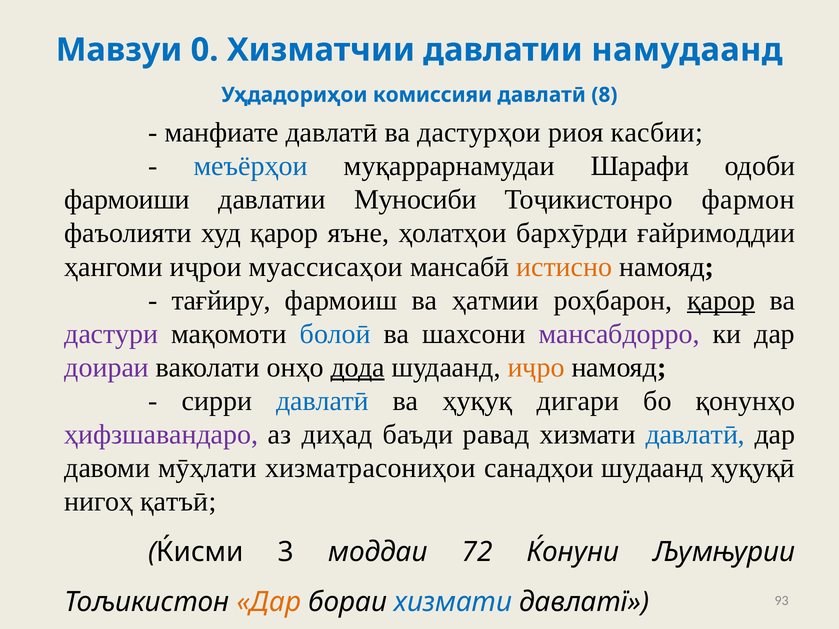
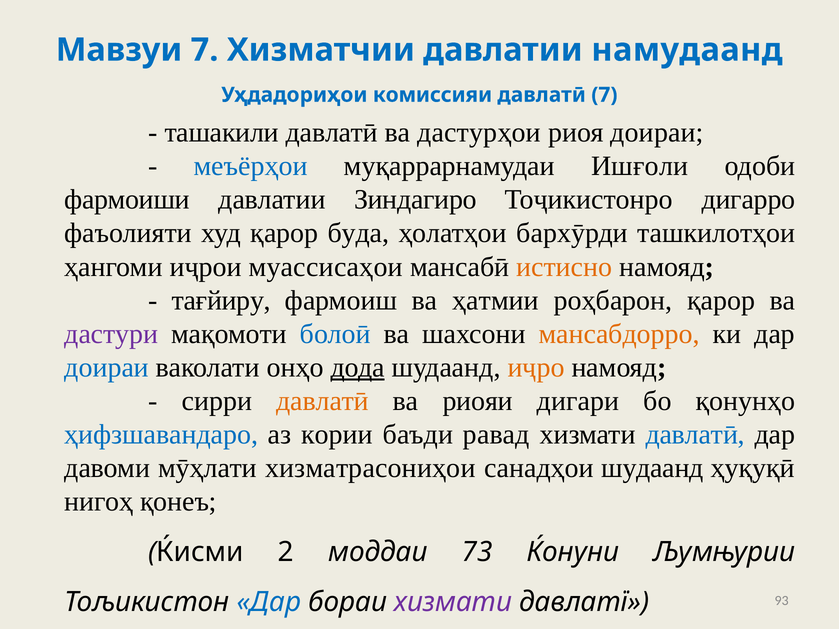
Мавзуи 0: 0 -> 7 (205, 50)
давлатӣ 8: 8 -> 7 (604, 95)
манфиате: манфиате -> ташакили (222, 133)
риоя касбии: касбии -> доираи (657, 133)
Шарафи: Шарафи -> Ишғоли (640, 166)
Муносиби: Муносиби -> Зиндагиро (415, 200)
фармон: фармон -> дигарро (748, 200)
яъне: яъне -> буда (359, 233)
ғайримоддии: ғайримоддии -> ташкилотҳои (716, 233)
қарор underline: present -> none (721, 300)
мансабдорро colour: purple -> orange (619, 334)
доираи colour: purple -> blue (107, 368)
давлатӣ colour: blue -> orange (323, 401)
ҳуқуқ: ҳуқуқ -> риояи (478, 401)
ҳифзшавандаро colour: purple -> blue (161, 435)
диҳад: диҳад -> кории (337, 435)
қатъӣ: қатъӣ -> қонеъ (178, 502)
3: 3 -> 2 (286, 552)
72: 72 -> 73 (477, 552)
Дар colour: orange -> blue (269, 602)
хизмати colour: blue -> purple (453, 602)
